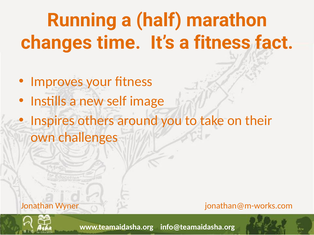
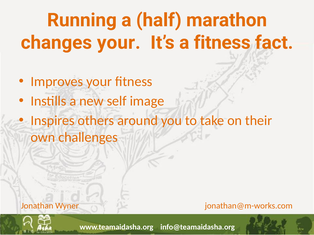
changes time: time -> your (119, 43)
